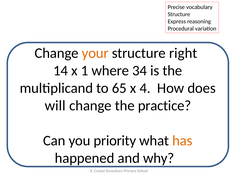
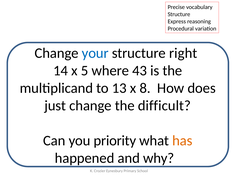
your colour: orange -> blue (95, 53)
1: 1 -> 5 (85, 70)
34: 34 -> 43 (140, 70)
65: 65 -> 13 (119, 88)
4: 4 -> 8 (145, 88)
will: will -> just (55, 105)
practice: practice -> difficult (164, 105)
